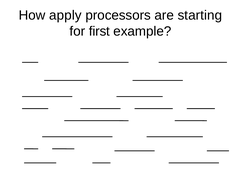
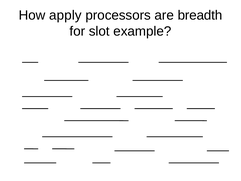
starting: starting -> breadth (200, 15)
first: first -> slot (99, 31)
